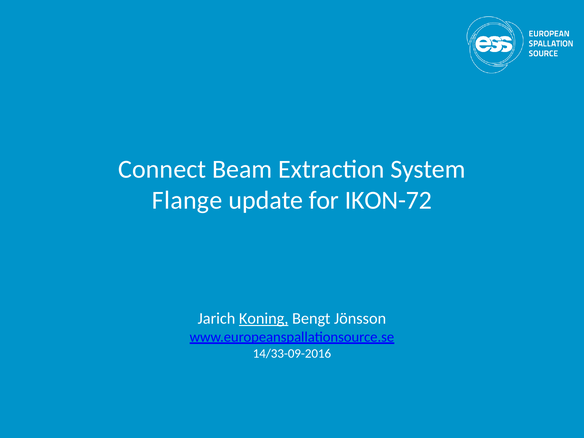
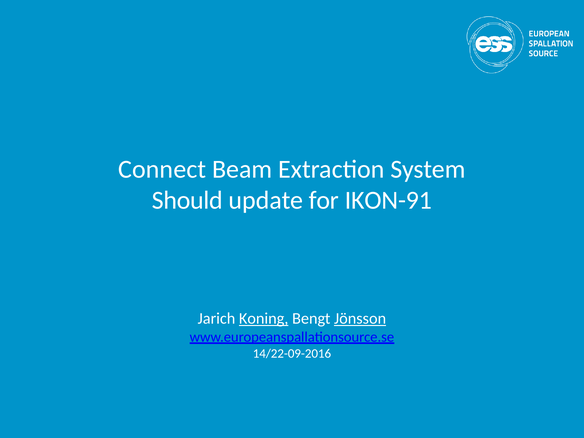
Flange: Flange -> Should (187, 200)
IKON-72: IKON-72 -> IKON-91 (388, 200)
Jönsson underline: none -> present (360, 318)
14/33-09-2016: 14/33-09-2016 -> 14/22-09-2016 (292, 354)
